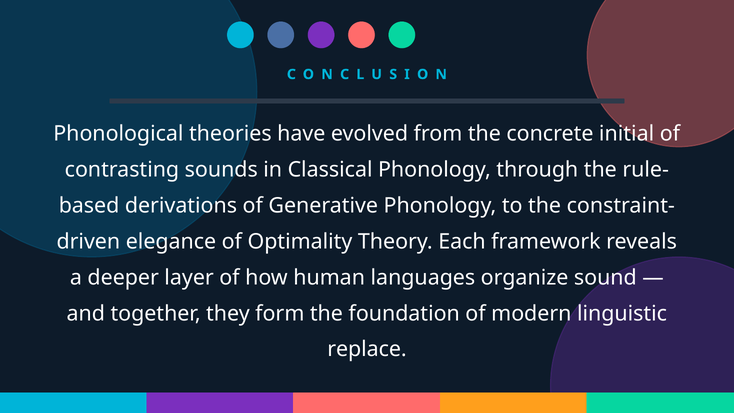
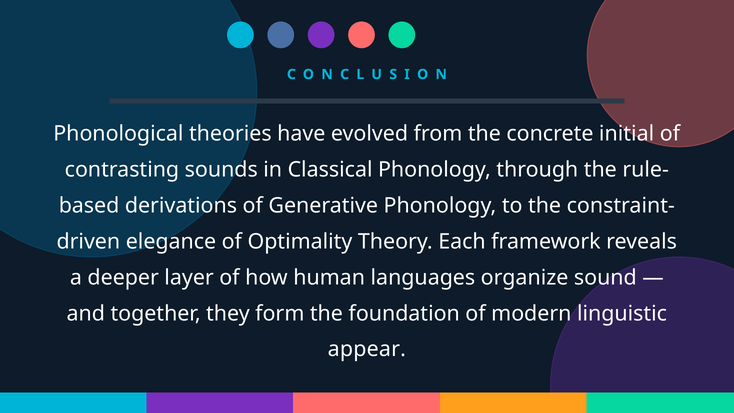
replace: replace -> appear (367, 349)
